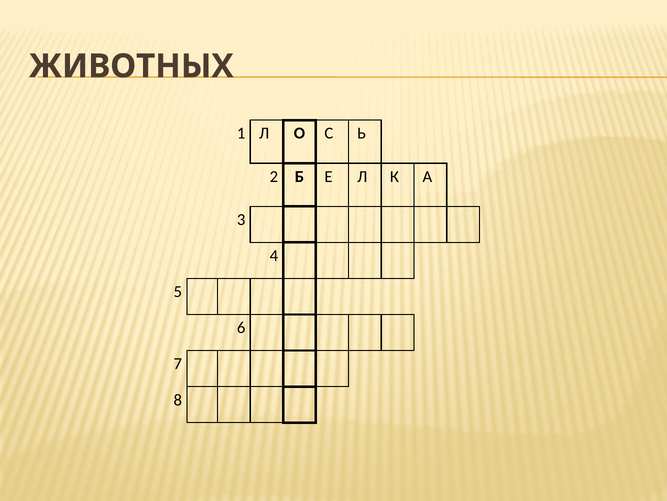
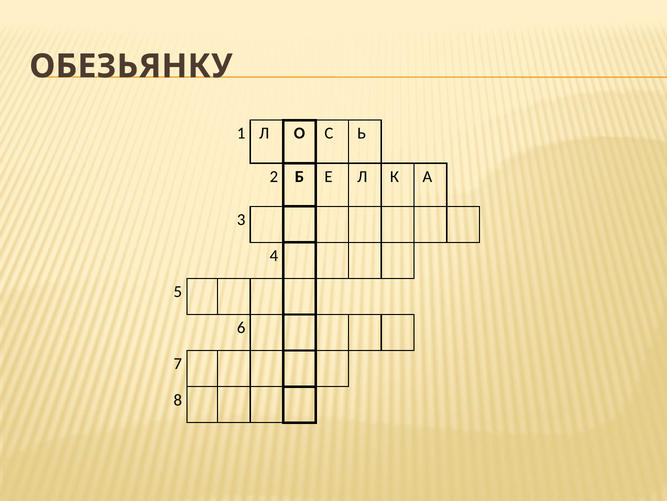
ЖИВОТНЫХ: ЖИВОТНЫХ -> ОБЕЗЬЯНКУ (131, 66)
